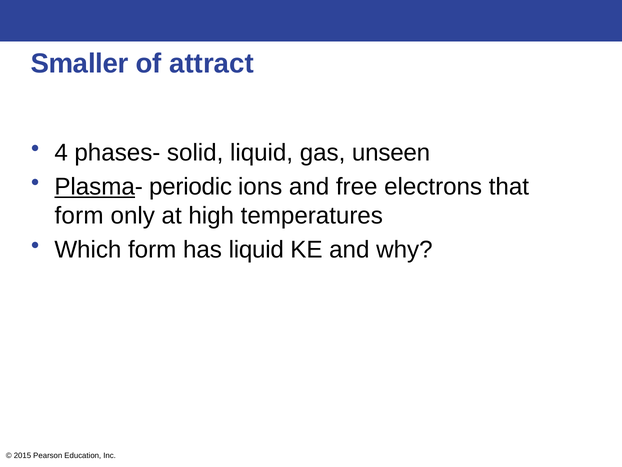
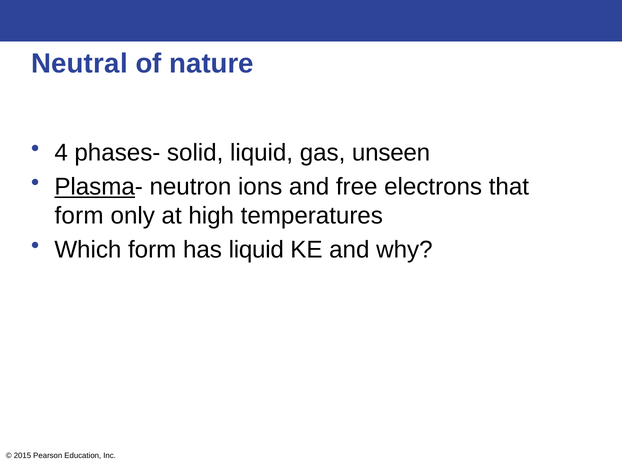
Smaller: Smaller -> Neutral (79, 63)
attract: attract -> nature (212, 63)
periodic: periodic -> neutron (190, 186)
